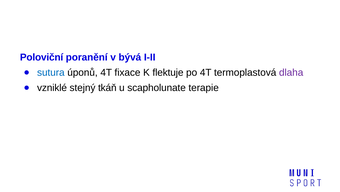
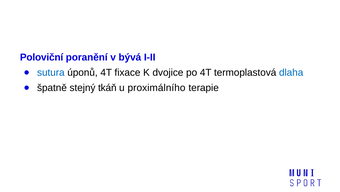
flektuje: flektuje -> dvojice (168, 72)
dlaha colour: purple -> blue (291, 72)
vzniklé: vzniklé -> špatně (52, 88)
scapholunate: scapholunate -> proximálního (156, 88)
